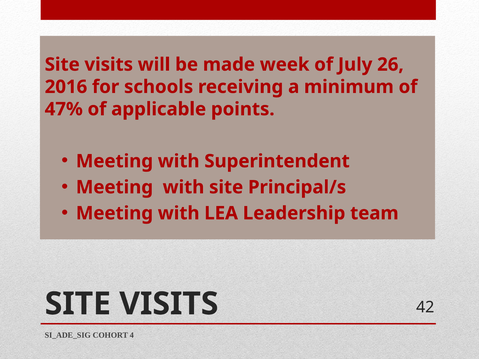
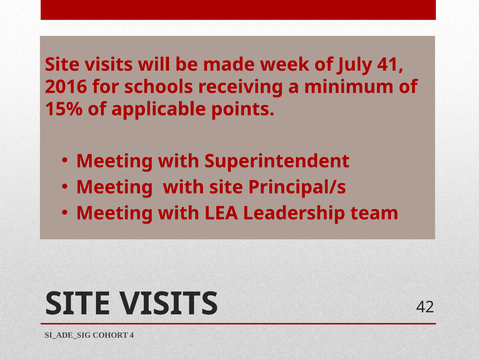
26: 26 -> 41 (390, 65)
47%: 47% -> 15% (64, 109)
